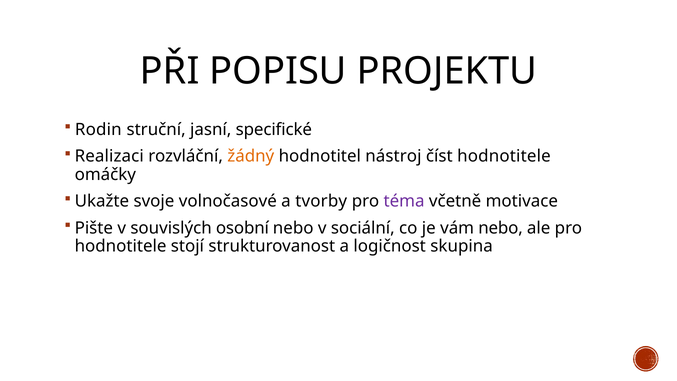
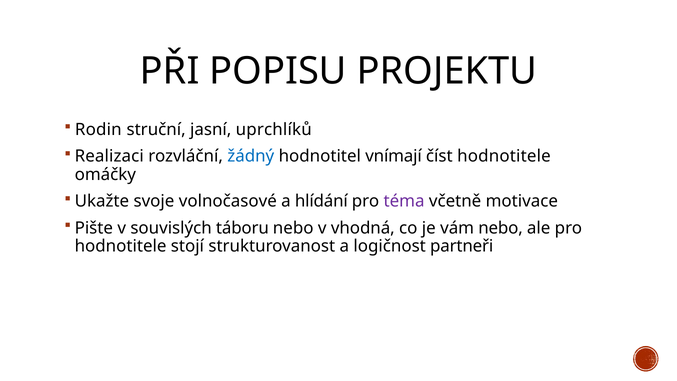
specifické: specifické -> uprchlíků (274, 129)
žádný colour: orange -> blue (251, 156)
nástroj: nástroj -> vnímají (394, 156)
tvorby: tvorby -> hlídání (321, 201)
osobní: osobní -> táboru (242, 228)
sociální: sociální -> vhodná (363, 228)
skupina: skupina -> partneři (462, 246)
